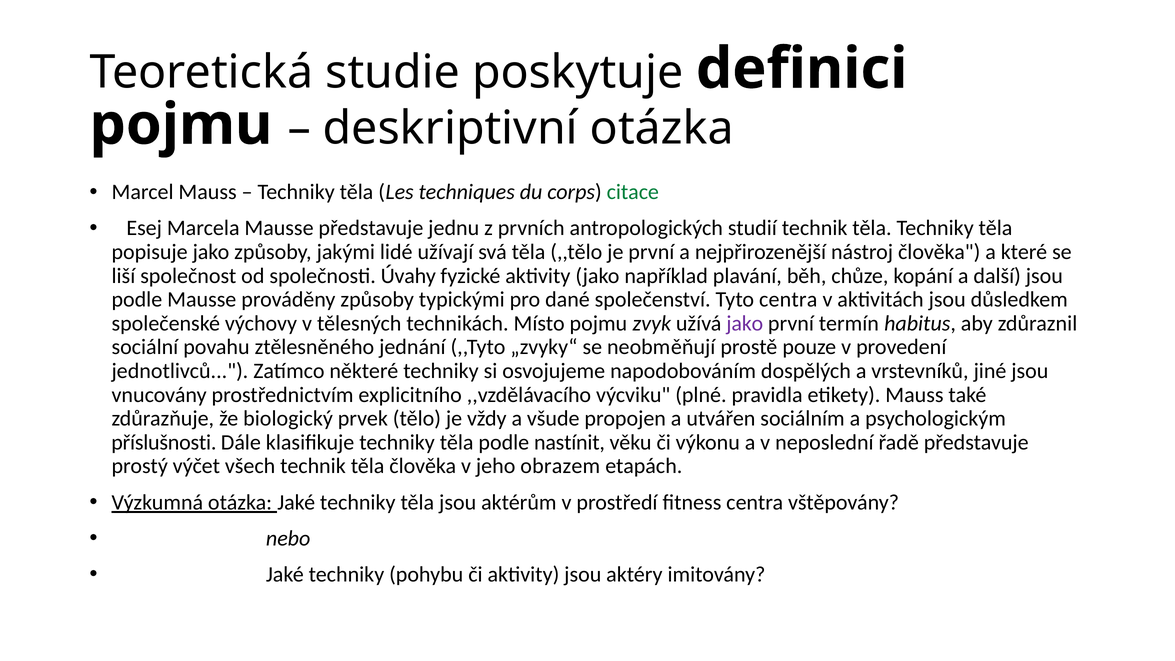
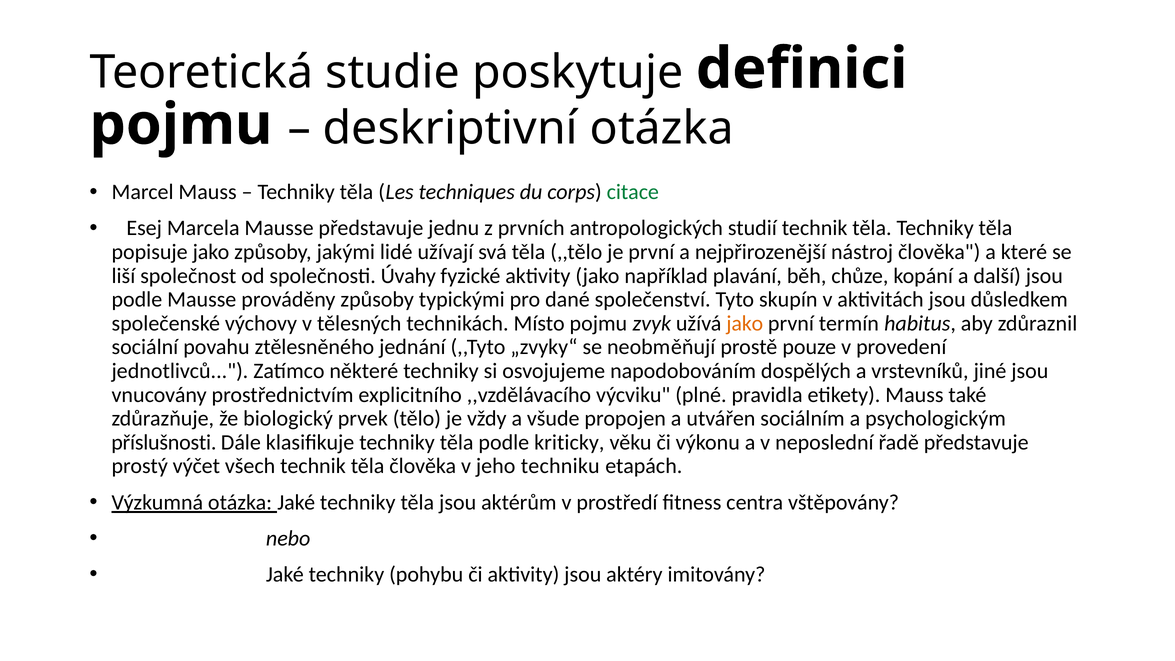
Tyto centra: centra -> skupín (788, 300)
jako colour: purple -> orange (745, 323)
nastínit: nastínit -> kriticky (569, 442)
obrazem: obrazem -> techniku (560, 466)
